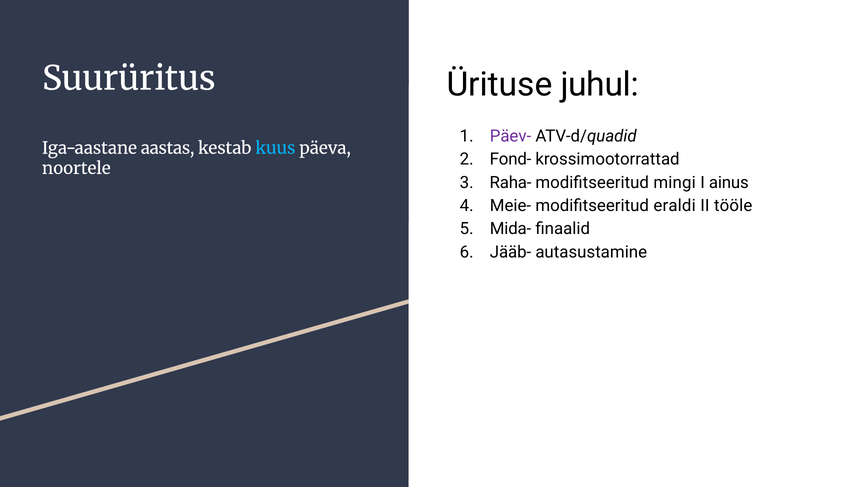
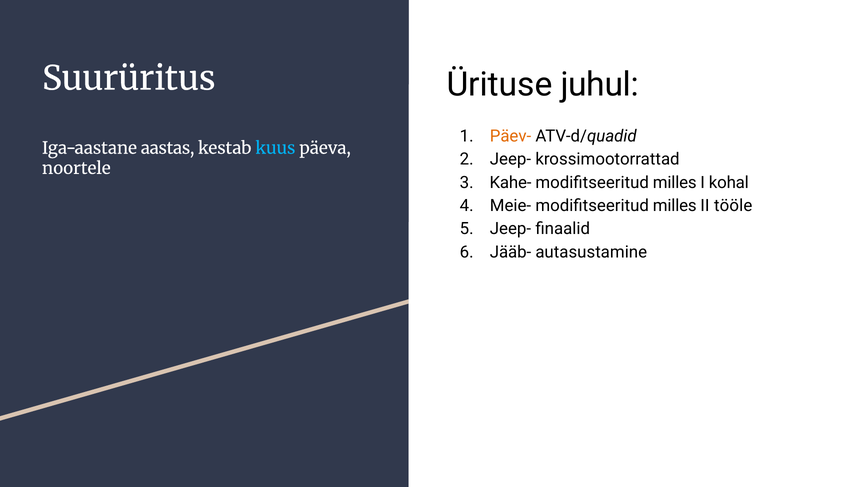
Päev- colour: purple -> orange (510, 136)
Fond-: Fond- -> Jeep- (510, 159)
Raha-: Raha- -> Kahe- (511, 183)
mingi: mingi -> milles (675, 183)
ainus: ainus -> kohal (729, 183)
eraldi: eraldi -> milles (675, 206)
Mida-: Mida- -> Jeep- (510, 229)
